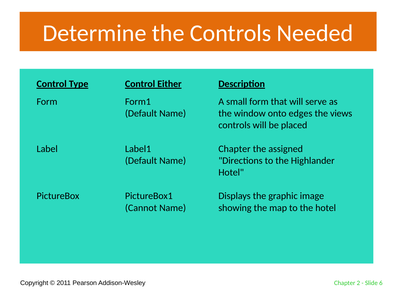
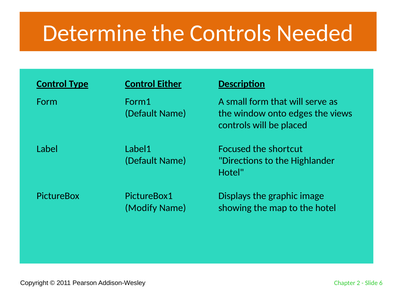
Label1 Chapter: Chapter -> Focused (235, 149)
assigned: assigned -> shortcut (286, 149)
Cannot: Cannot -> Modify (141, 208)
